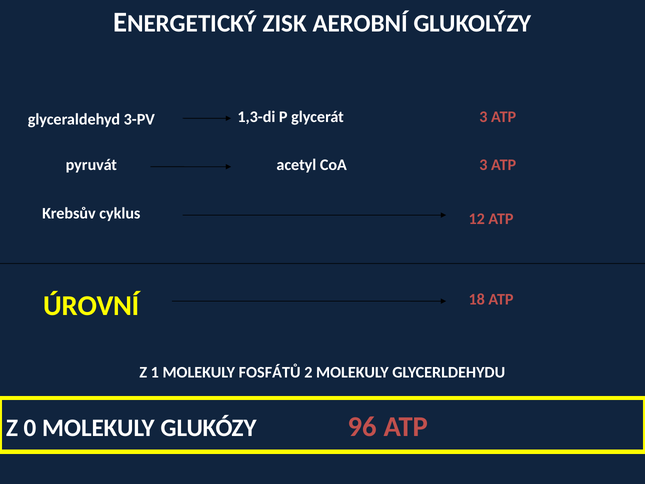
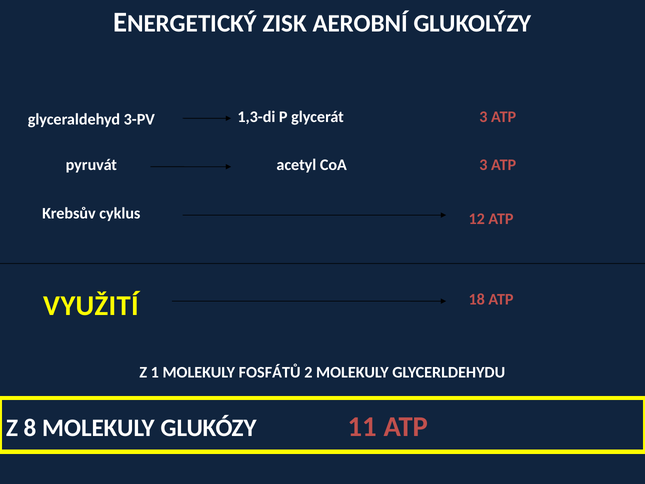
ÚROVNÍ: ÚROVNÍ -> VYUŽITÍ (91, 306)
0: 0 -> 8 (30, 428)
96: 96 -> 11 (362, 427)
